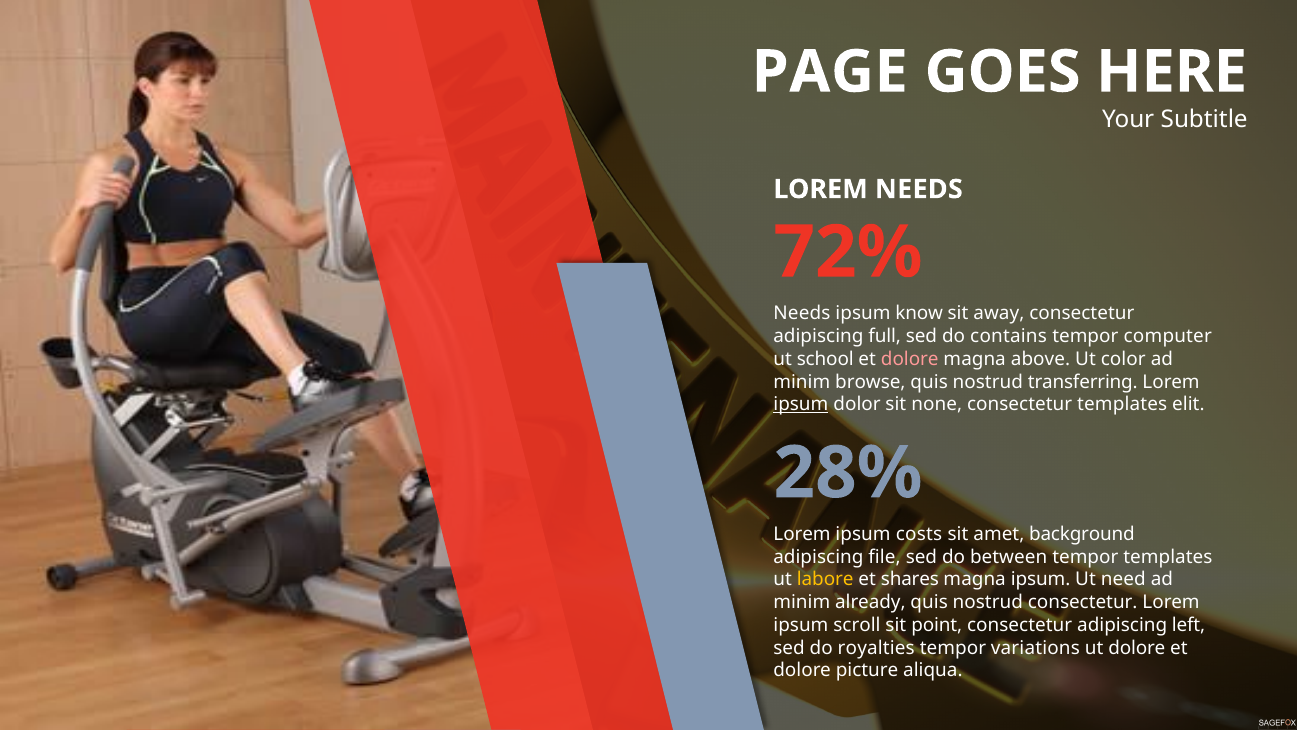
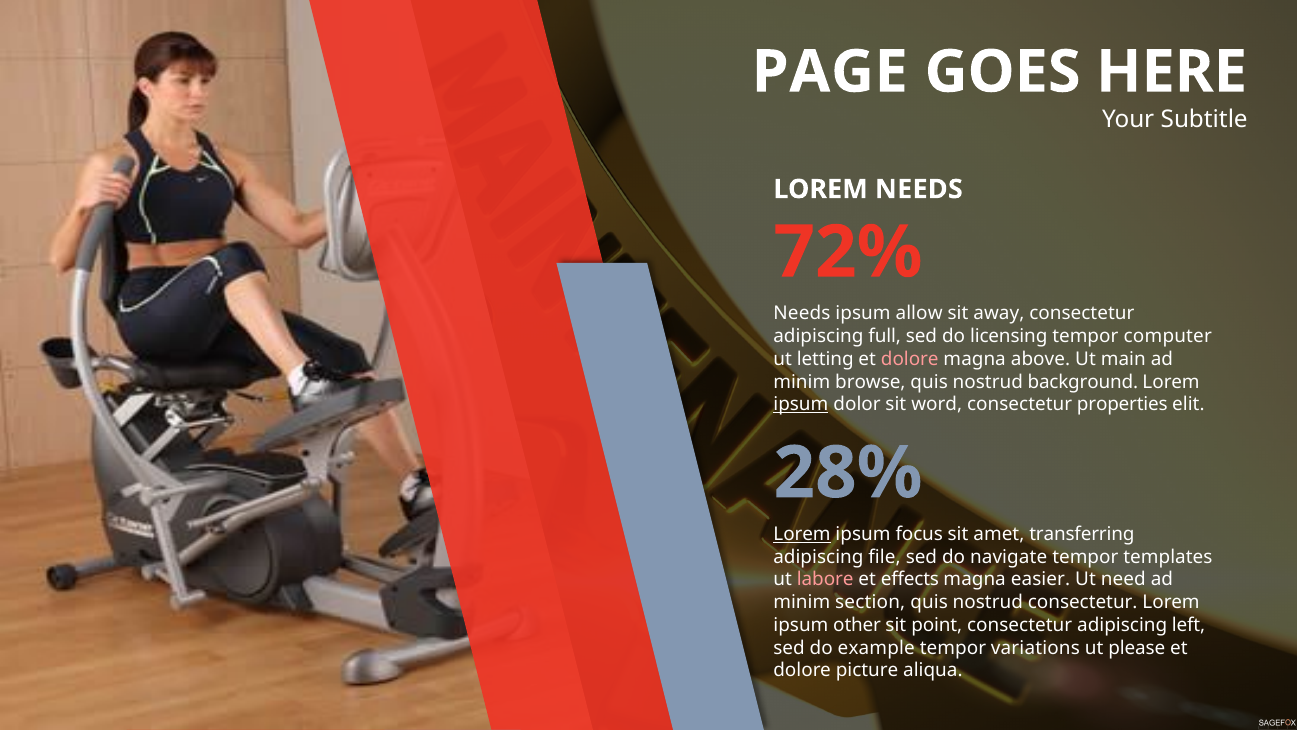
know: know -> allow (919, 313)
contains: contains -> licensing (1009, 336)
school: school -> letting (825, 359)
color: color -> main (1123, 359)
transferring: transferring -> background (1083, 382)
none: none -> word (937, 404)
consectetur templates: templates -> properties (1122, 404)
Lorem underline: none -> present (802, 534)
costs: costs -> focus (919, 534)
background: background -> transferring (1082, 534)
between: between -> navigate (1009, 557)
labore colour: yellow -> pink (825, 579)
shares: shares -> effects (910, 579)
magna ipsum: ipsum -> easier (1041, 579)
already: already -> section (870, 602)
scroll: scroll -> other (857, 625)
royalties: royalties -> example (876, 648)
ut dolore: dolore -> please (1137, 648)
